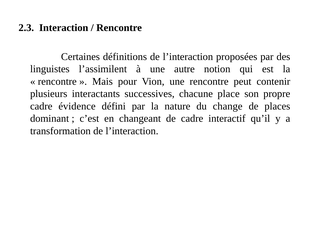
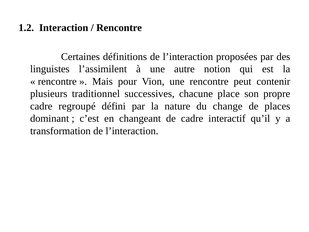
2.3: 2.3 -> 1.2 (26, 28)
interactants: interactants -> traditionnel (96, 94)
évidence: évidence -> regroupé (77, 106)
